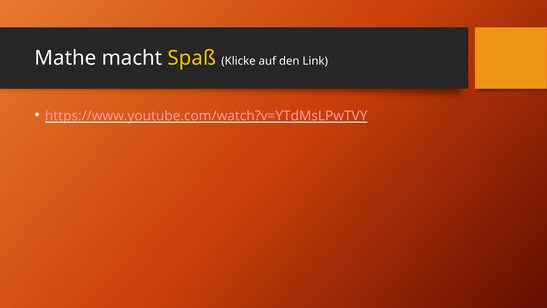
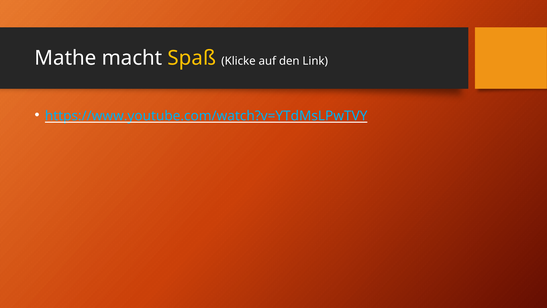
https://www.youtube.com/watch?v=YTdMsLPwTVY colour: pink -> light blue (206, 116)
